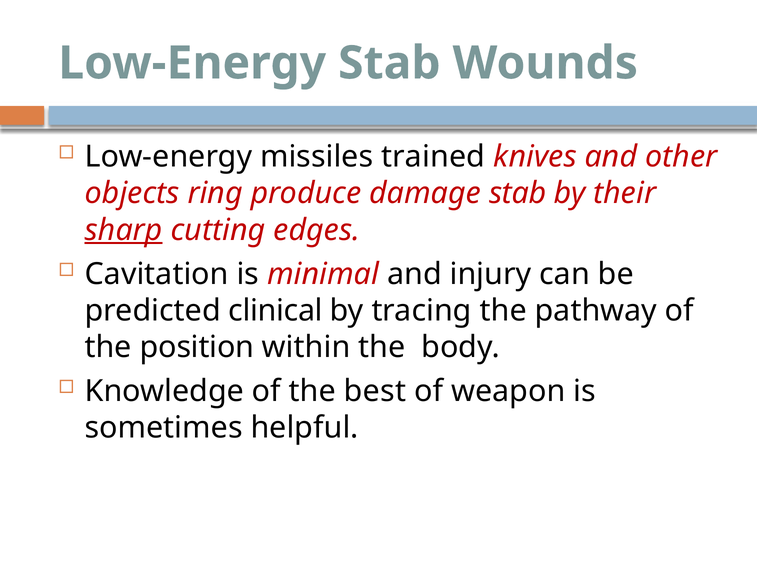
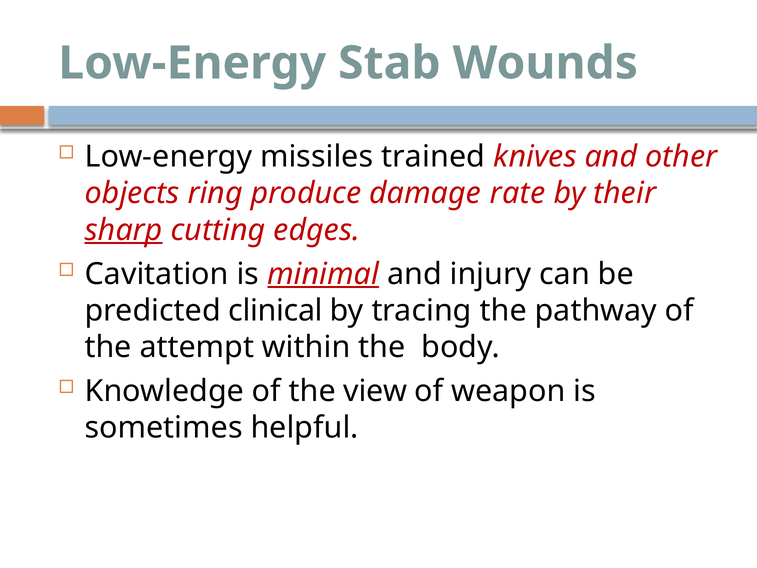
damage stab: stab -> rate (517, 193)
minimal underline: none -> present (323, 274)
position: position -> attempt (197, 347)
best: best -> view (375, 391)
